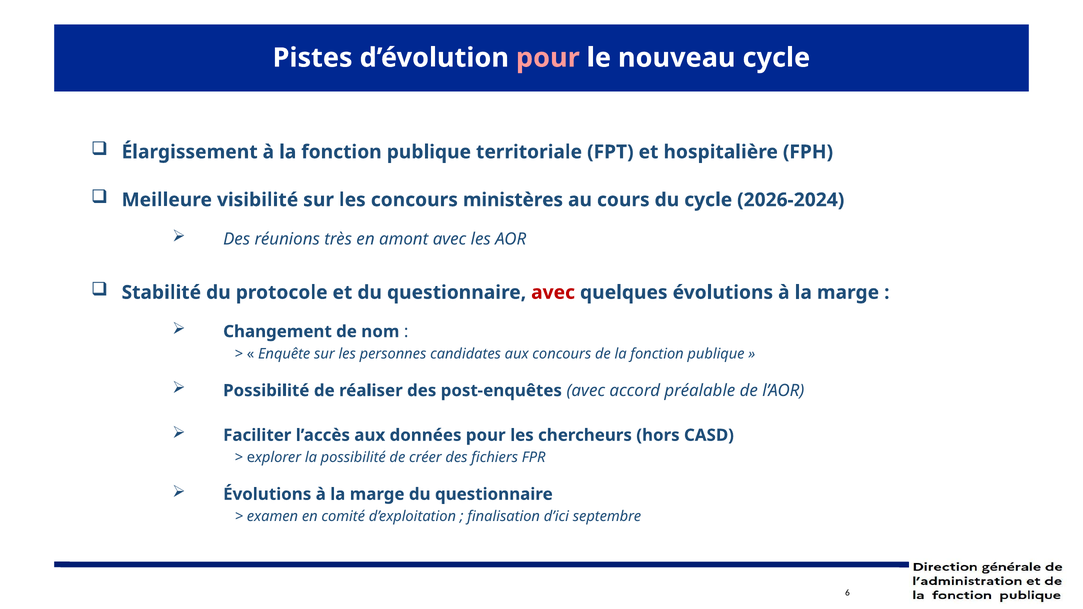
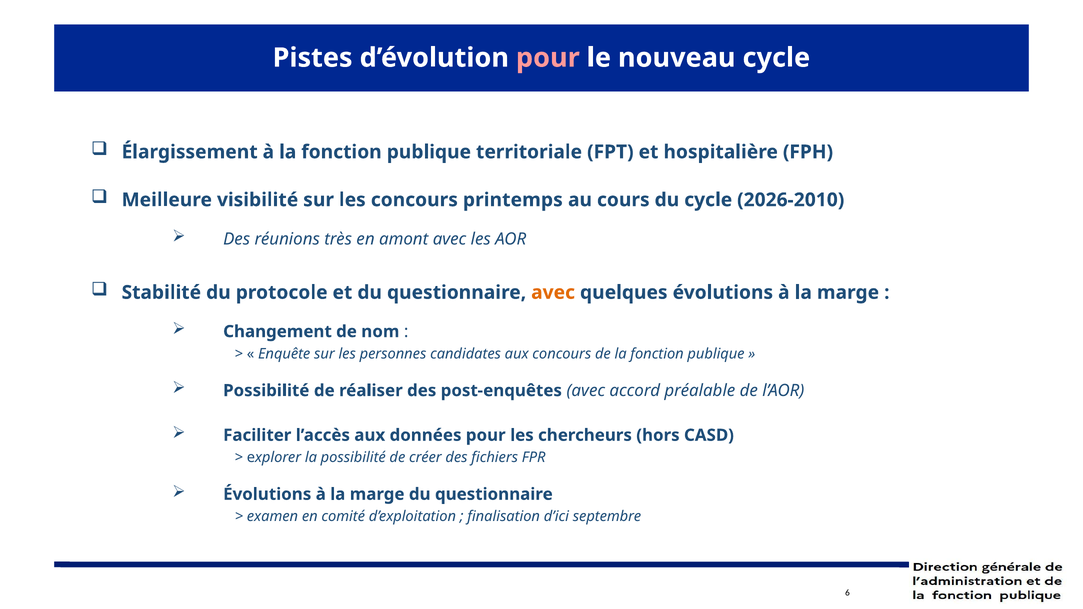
ministères: ministères -> printemps (513, 200)
2026-2024: 2026-2024 -> 2026-2010 (791, 200)
avec colour: red -> orange (553, 293)
